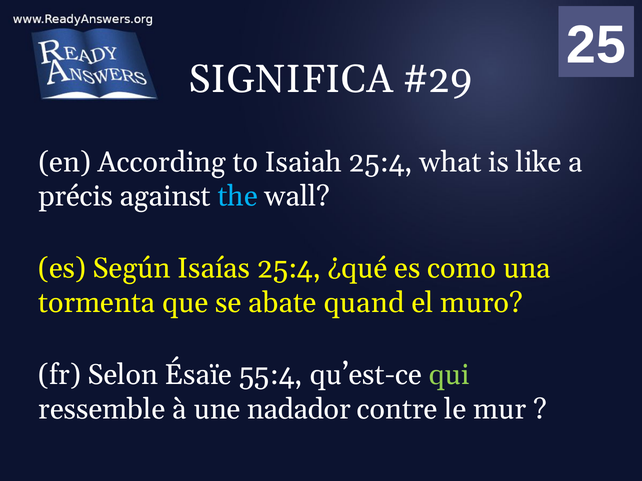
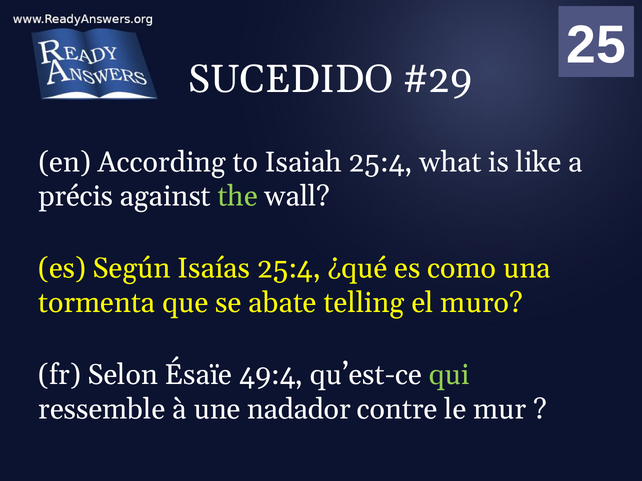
SIGNIFICA: SIGNIFICA -> SUCEDIDO (291, 79)
the colour: light blue -> light green (238, 197)
quand: quand -> telling (364, 303)
55:4: 55:4 -> 49:4 (271, 375)
